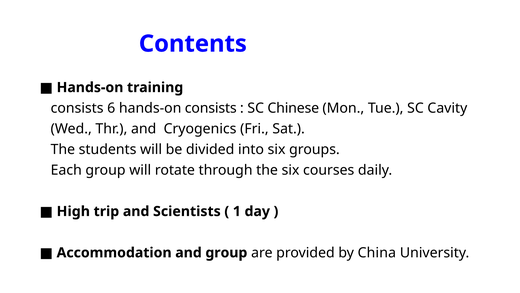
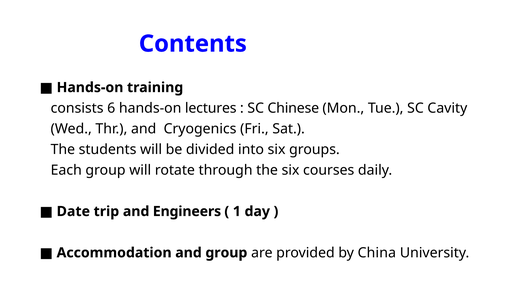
hands-on consists: consists -> lectures (211, 108)
High: High -> Date (73, 211)
Scientists: Scientists -> Engineers (187, 211)
